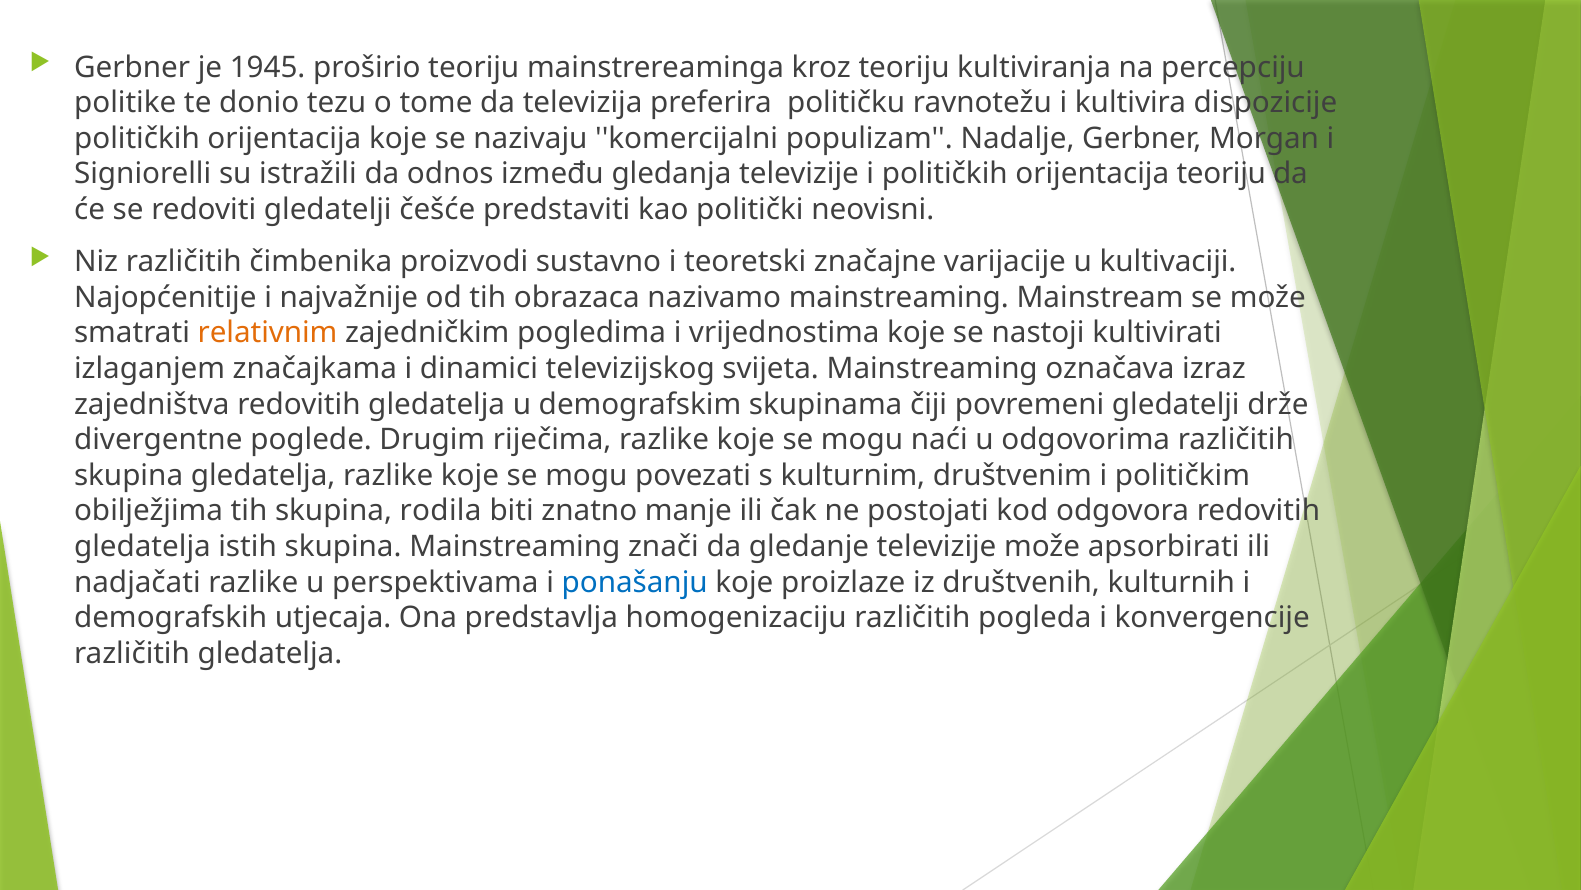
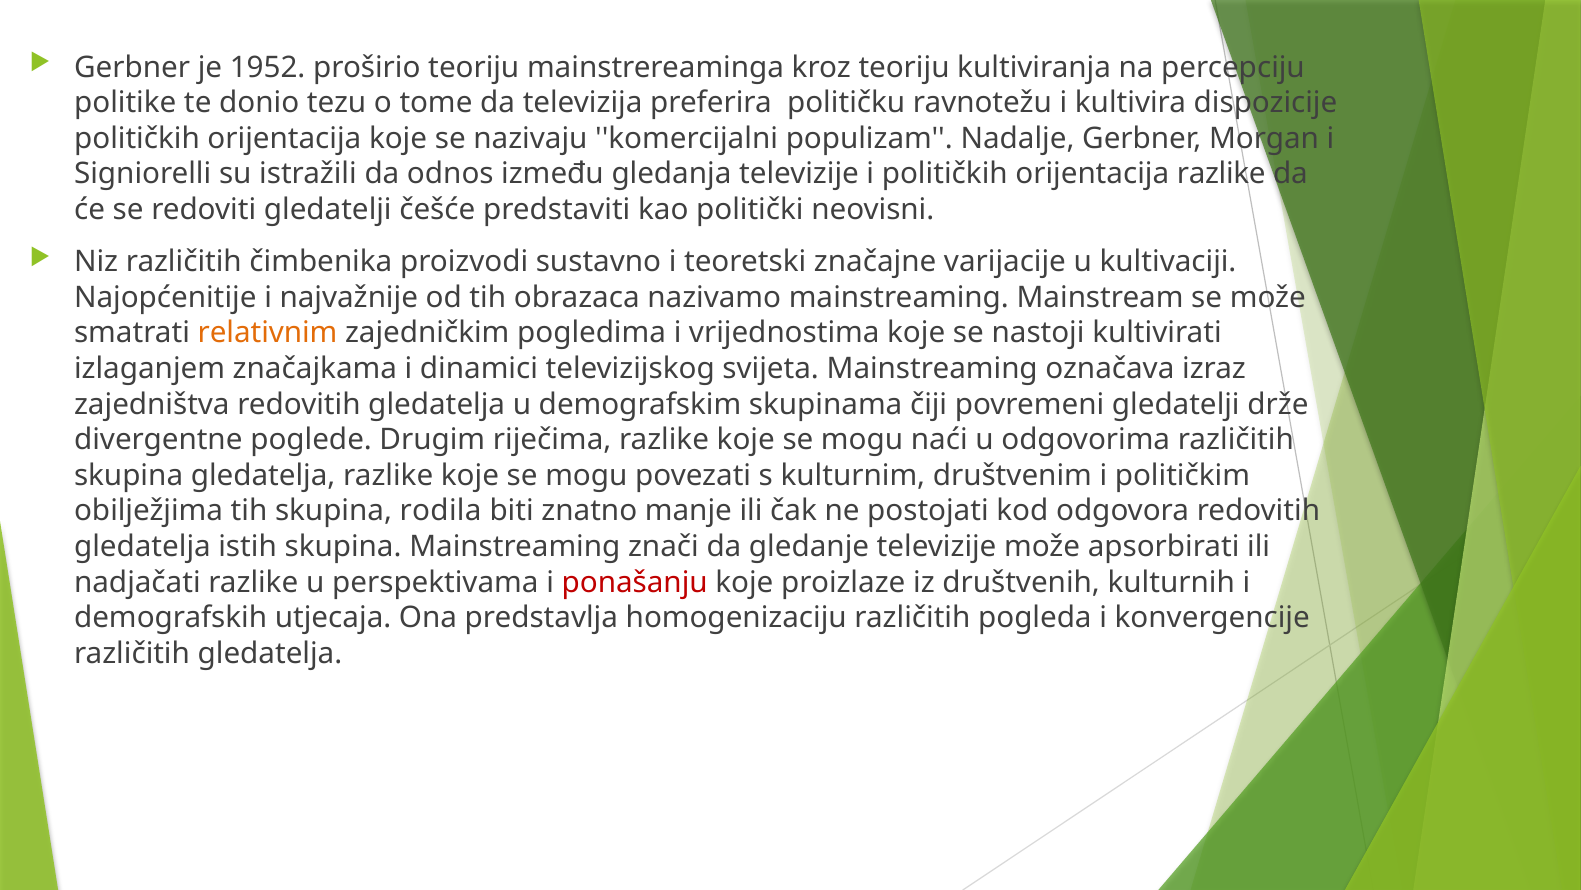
1945: 1945 -> 1952 (268, 67)
orijentacija teoriju: teoriju -> razlike (1221, 174)
ponašanju colour: blue -> red (635, 582)
